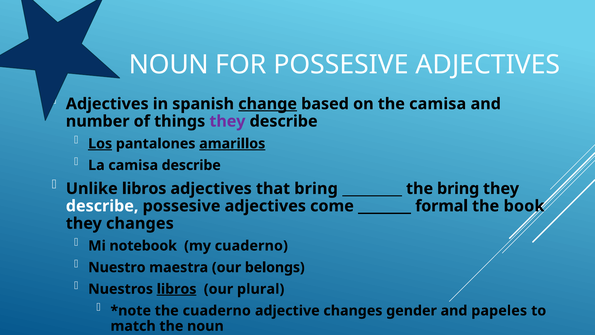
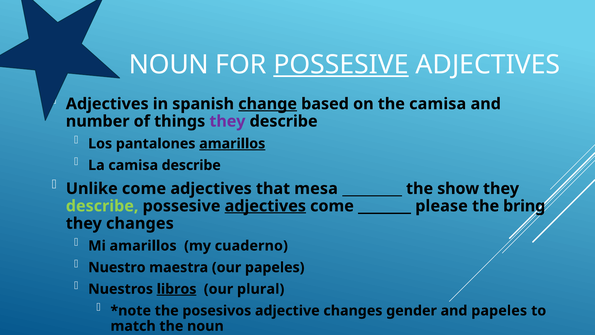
POSSESIVE underline: none -> present (341, 65)
Los underline: present -> none (100, 144)
Unlike libros: libros -> come (144, 188)
that bring: bring -> mesa (316, 188)
the bring: bring -> show (458, 188)
describe colour: white -> light green (102, 206)
adjectives underline: none -> present (265, 206)
formal: formal -> please (442, 206)
book: book -> bring (524, 206)
Mi notebook: notebook -> amarillos (143, 246)
our belongs: belongs -> papeles (275, 267)
the cuaderno: cuaderno -> posesivos (217, 310)
